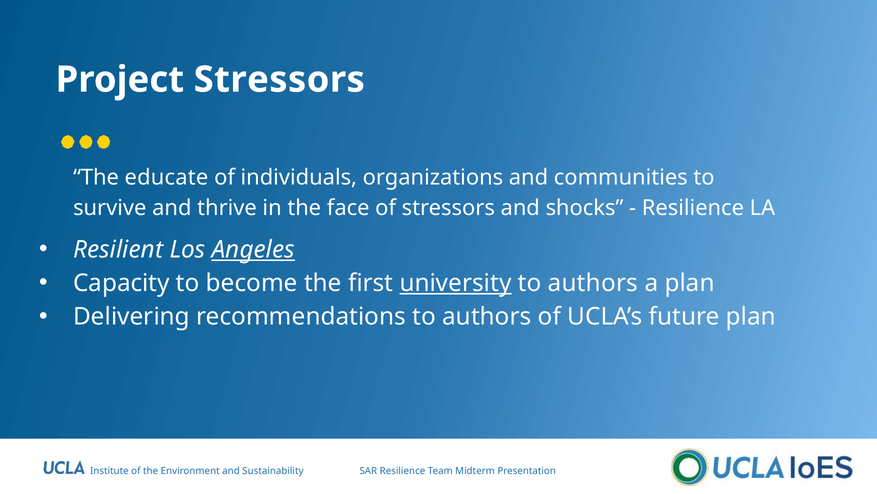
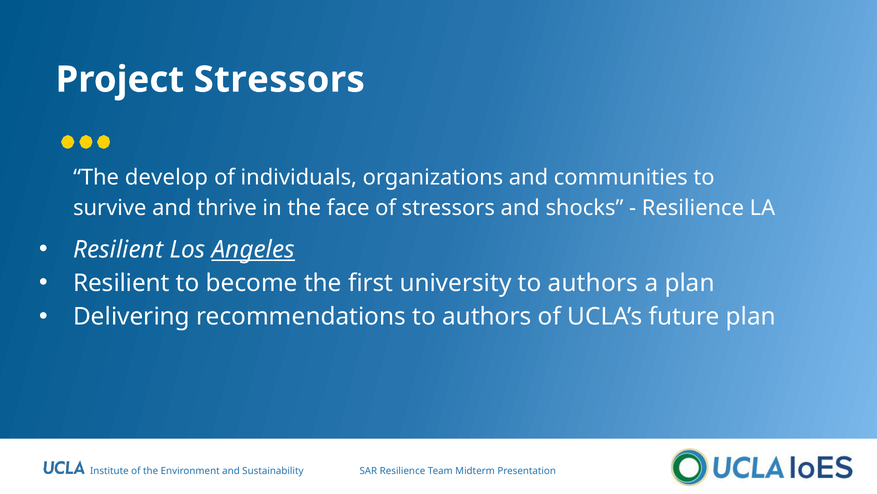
educate: educate -> develop (166, 177)
Capacity: Capacity -> Resilient (121, 283)
university underline: present -> none (455, 283)
